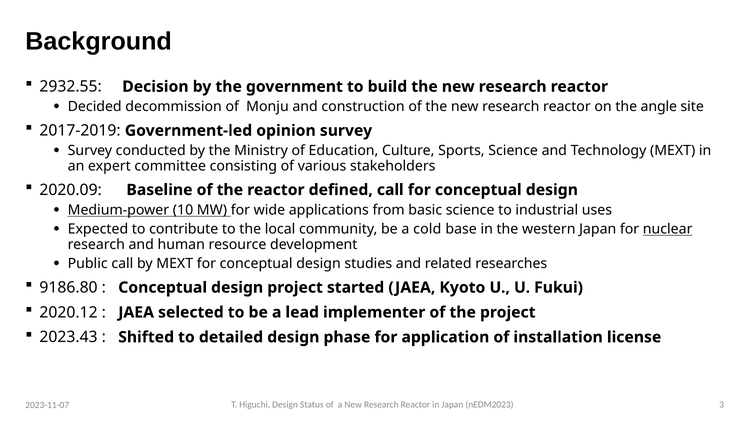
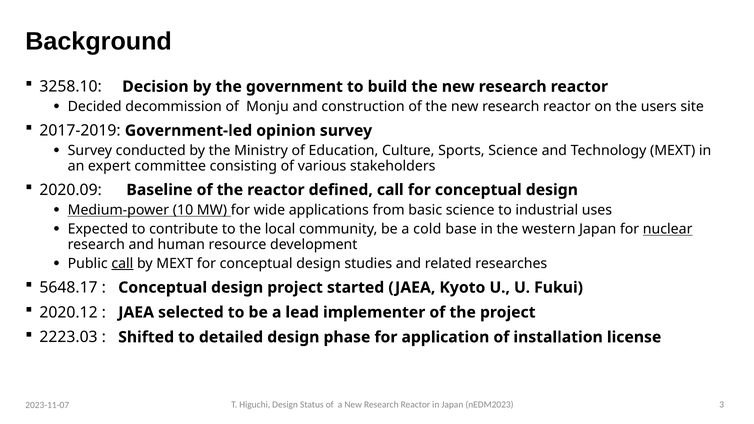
2932.55: 2932.55 -> 3258.10 (71, 87)
angle: angle -> users (659, 107)
call underline: none -> present (122, 264)
9186.80: 9186.80 -> 5648.17 (69, 288)
2023.43: 2023.43 -> 2223.03 (69, 337)
